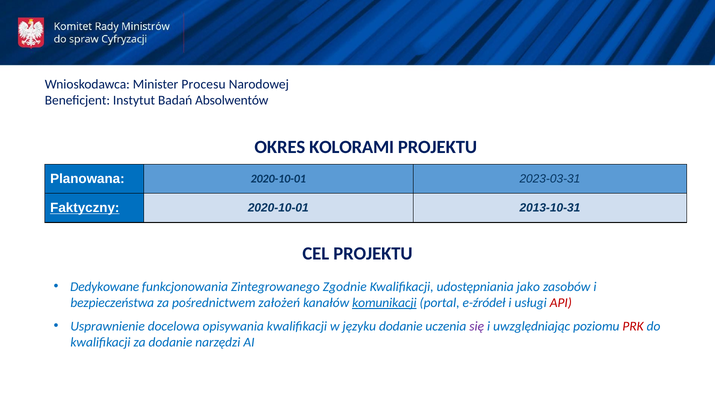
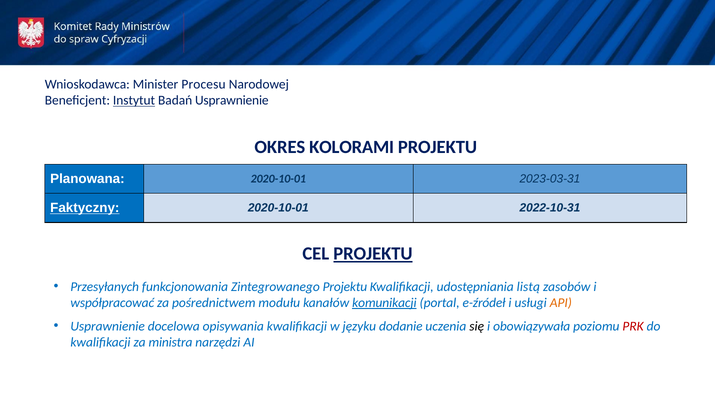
Instytut underline: none -> present (134, 100)
Badań Absolwentów: Absolwentów -> Usprawnienie (232, 100)
2013-10-31: 2013-10-31 -> 2022-10-31 (550, 208)
PROJEKTU underline: none -> present (373, 254)
Dedykowane: Dedykowane -> Przesyłanych (105, 287)
Zintegrowanego Zgodnie: Zgodnie -> Projektu (345, 287)
jako: jako -> listą (528, 287)
bezpieczeństwa: bezpieczeństwa -> współpracować (112, 303)
założeń: założeń -> modułu (279, 303)
API colour: red -> orange (561, 303)
się colour: purple -> black (477, 326)
uwzględniając: uwzględniając -> obowiązywała (532, 326)
za dodanie: dodanie -> ministra (170, 342)
